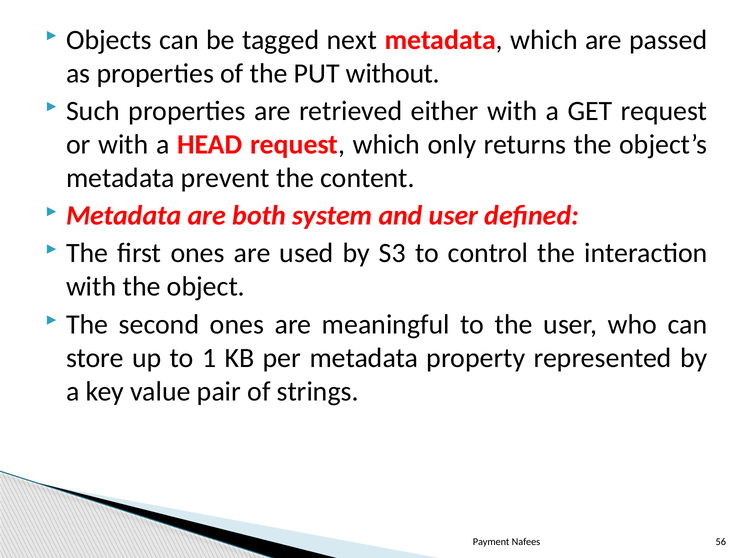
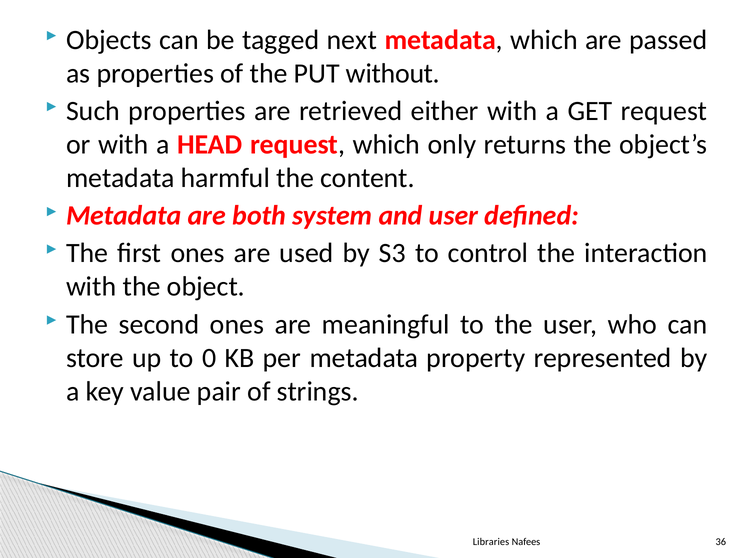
prevent: prevent -> harmful (225, 178)
1: 1 -> 0 (209, 358)
Payment: Payment -> Libraries (491, 542)
56: 56 -> 36 (721, 542)
